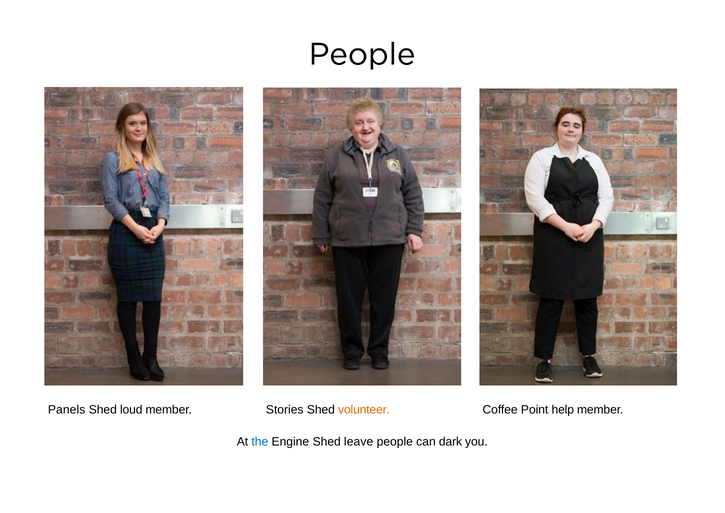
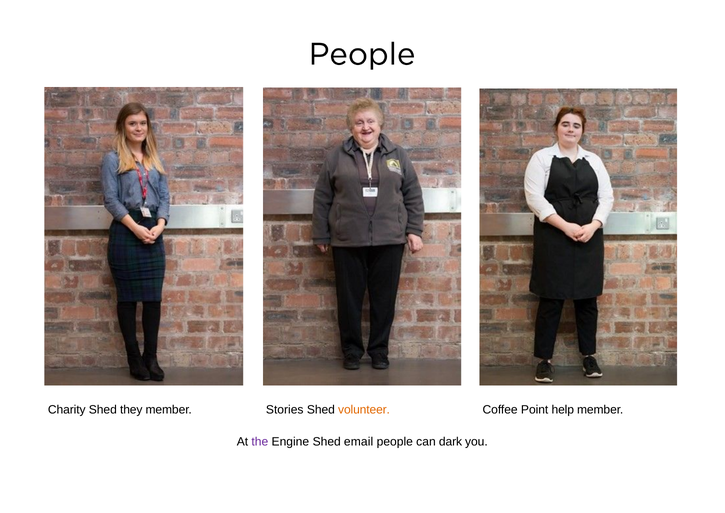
Panels: Panels -> Charity (67, 410)
loud: loud -> they (131, 410)
the colour: blue -> purple (260, 442)
leave: leave -> email (359, 442)
